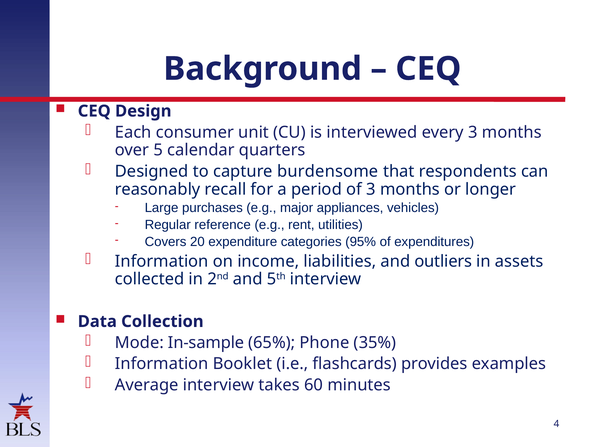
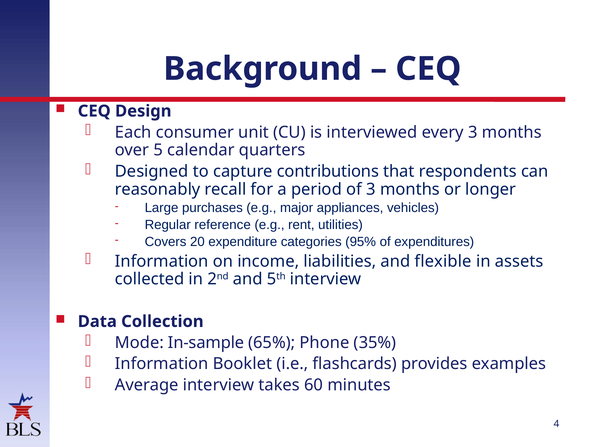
burdensome: burdensome -> contributions (328, 171)
outliers: outliers -> flexible (443, 261)
